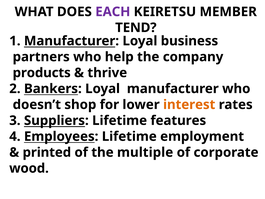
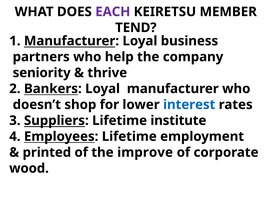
products: products -> seniority (42, 73)
interest colour: orange -> blue (189, 104)
features: features -> institute (178, 120)
multiple: multiple -> improve (145, 152)
